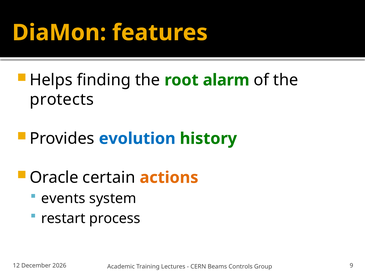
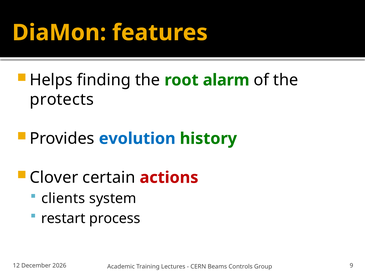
Oracle: Oracle -> Clover (54, 177)
actions colour: orange -> red (169, 177)
events: events -> clients (63, 198)
